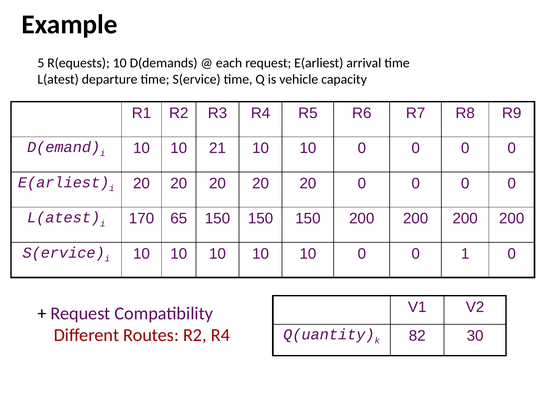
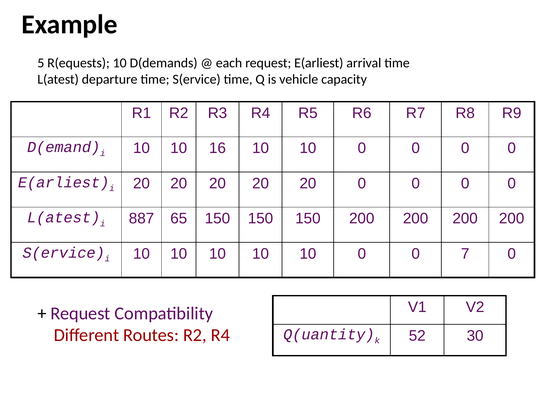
21: 21 -> 16 (218, 148)
170: 170 -> 887 (141, 219)
1: 1 -> 7 (465, 254)
82: 82 -> 52 (417, 336)
